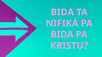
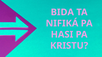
BIDA: BIDA -> HASI (62, 35)
